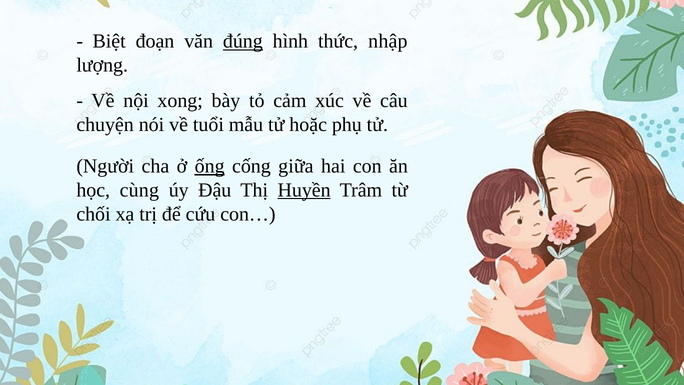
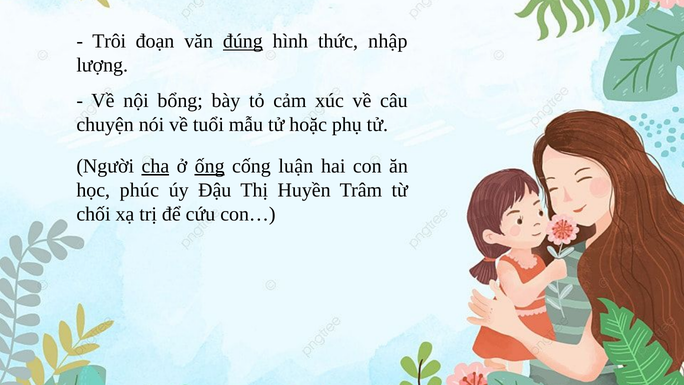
Biệt: Biệt -> Trôi (109, 41)
xong: xong -> bổng (180, 101)
cha underline: none -> present (155, 166)
giữa: giữa -> luận (296, 166)
cùng: cùng -> phúc (139, 190)
Huyền underline: present -> none (304, 190)
